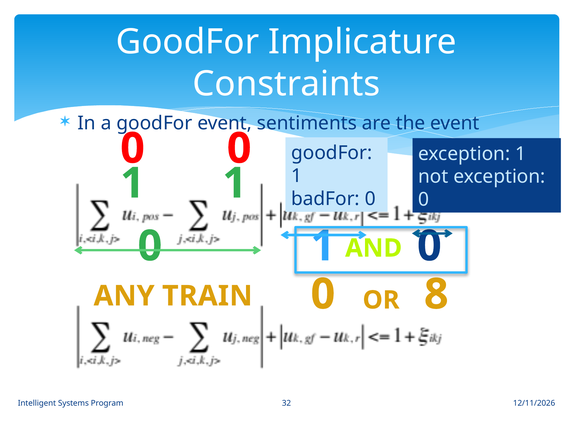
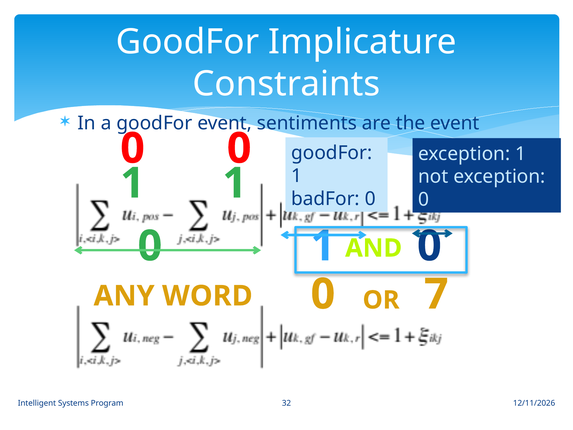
8: 8 -> 7 (436, 294)
TRAIN: TRAIN -> WORD (207, 296)
